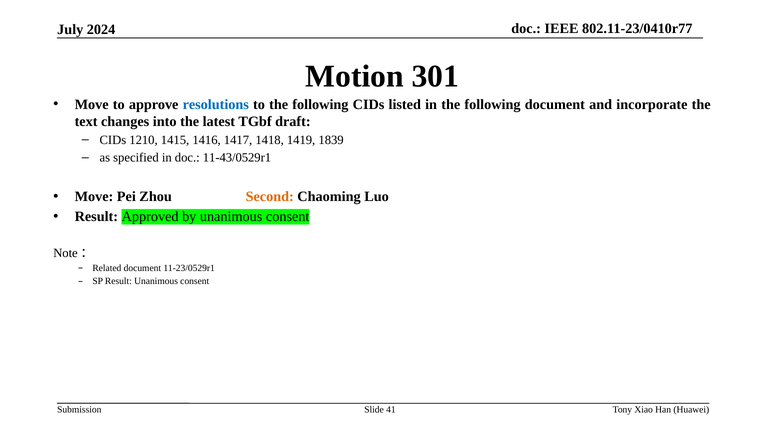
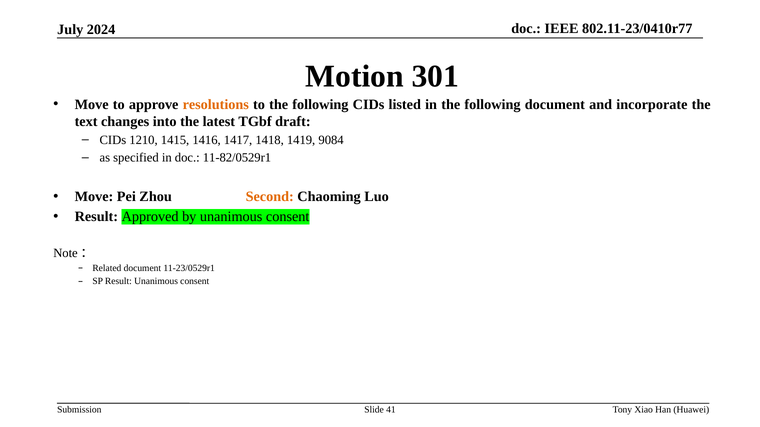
resolutions colour: blue -> orange (216, 105)
1839: 1839 -> 9084 (331, 140)
11-43/0529r1: 11-43/0529r1 -> 11-82/0529r1 (237, 158)
